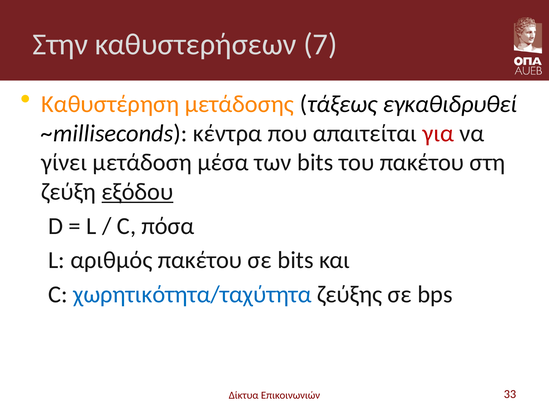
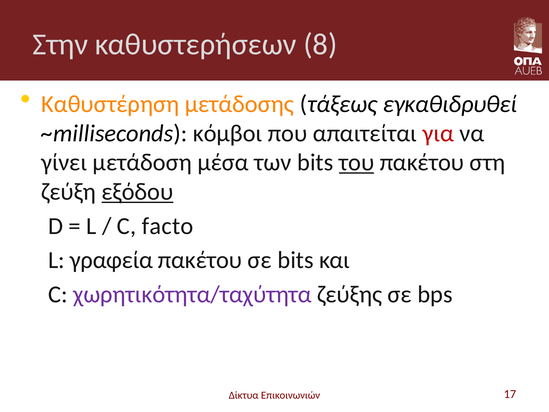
7: 7 -> 8 (320, 44)
κέντρα: κέντρα -> κόμβοι (228, 133)
του underline: none -> present (357, 162)
πόσα: πόσα -> facto (168, 226)
αριθμός: αριθμός -> γραφεία (111, 260)
χωρητικότητα/ταχύτητα colour: blue -> purple (192, 294)
33: 33 -> 17 (510, 394)
